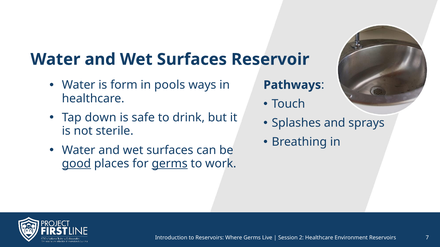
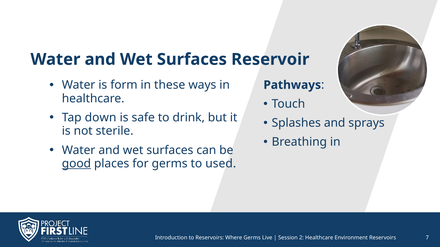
pools: pools -> these (170, 85)
germs underline: present -> none (170, 164)
work: work -> used (221, 164)
